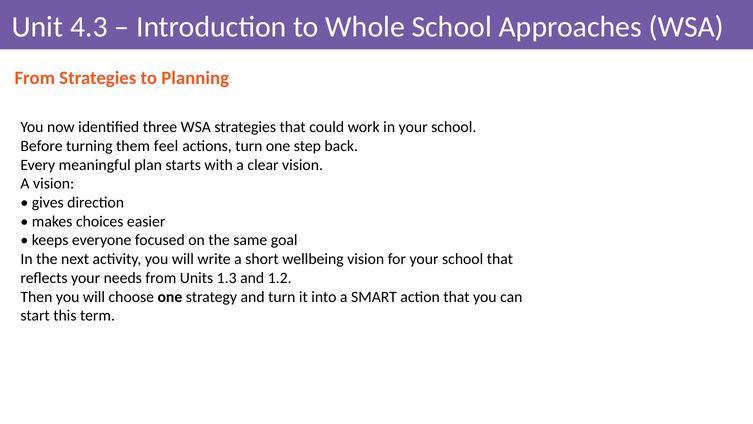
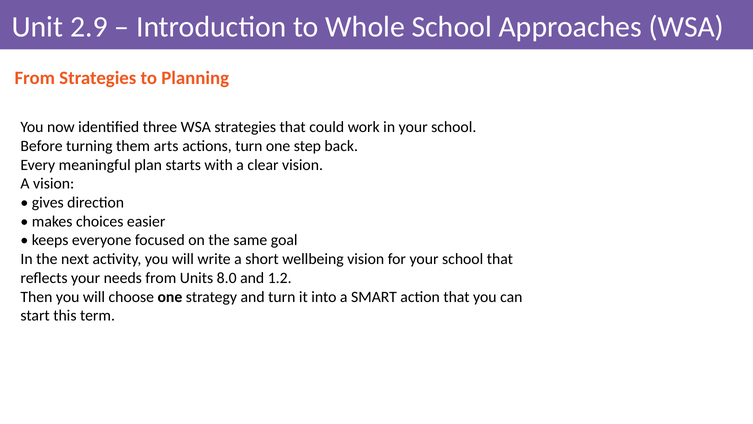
4.3: 4.3 -> 2.9 (89, 27)
feel: feel -> arts (166, 146)
1.3: 1.3 -> 8.0 (227, 278)
